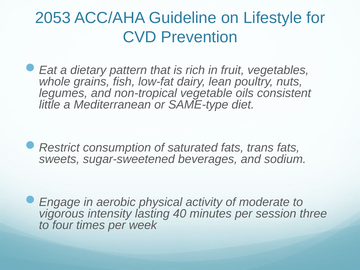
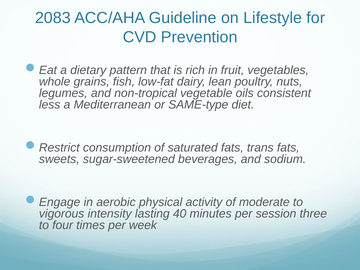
2053: 2053 -> 2083 (53, 18)
little: little -> less (50, 105)
